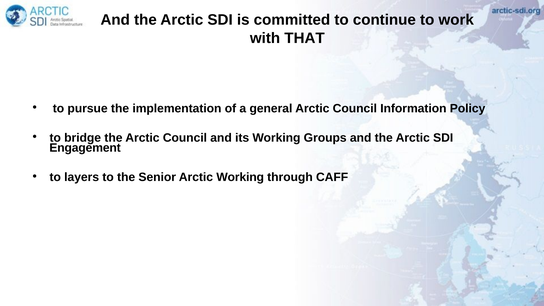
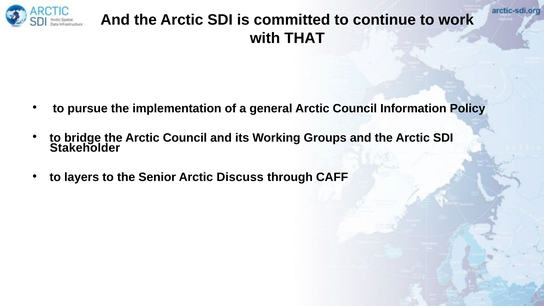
Engagement: Engagement -> Stakeholder (85, 148)
Arctic Working: Working -> Discuss (240, 177)
